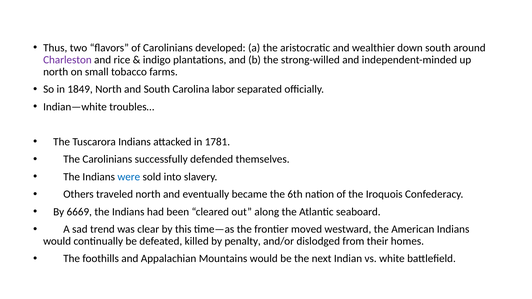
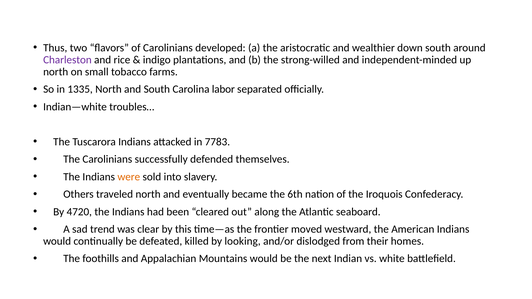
1849: 1849 -> 1335 (80, 89)
1781: 1781 -> 7783 (217, 142)
were colour: blue -> orange (129, 177)
6669: 6669 -> 4720 (79, 212)
penalty: penalty -> looking (243, 241)
